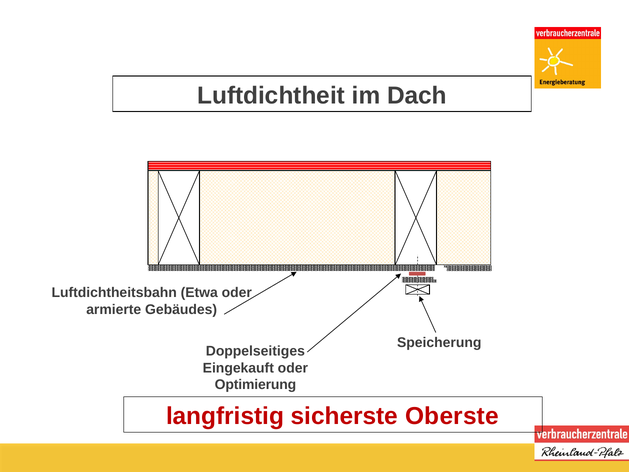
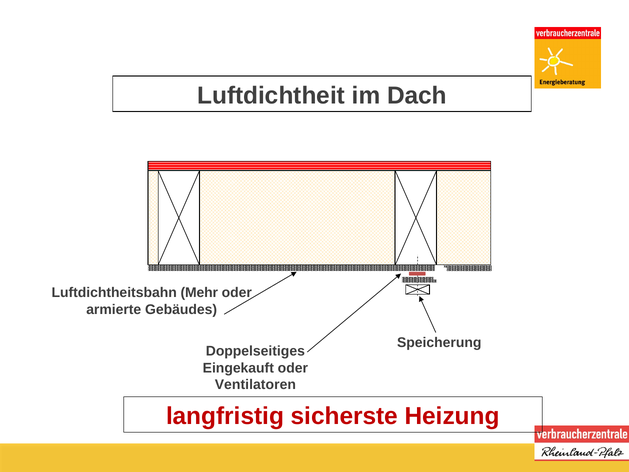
Etwa: Etwa -> Mehr (199, 293)
Optimierung: Optimierung -> Ventilatoren (255, 385)
Oberste: Oberste -> Heizung (452, 416)
